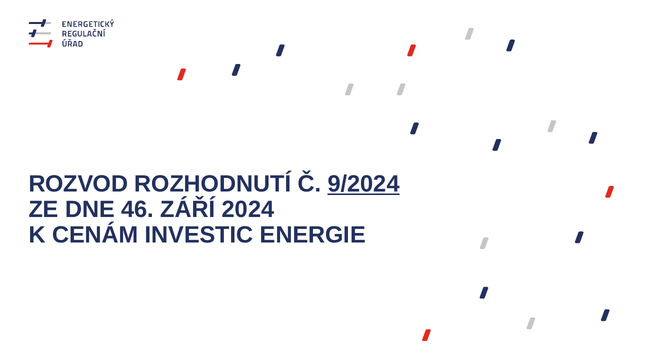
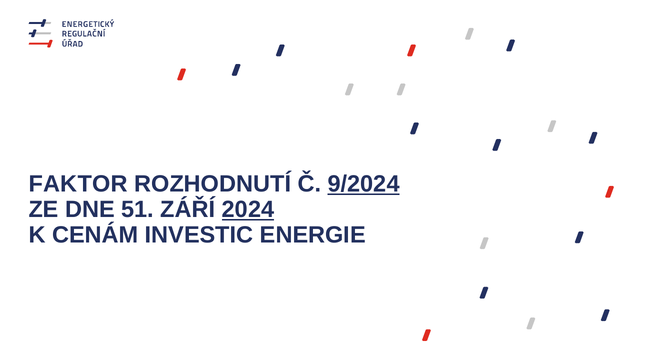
ROZVOD: ROZVOD -> FAKTOR (78, 184)
46: 46 -> 51 (138, 209)
2024 underline: none -> present (248, 209)
